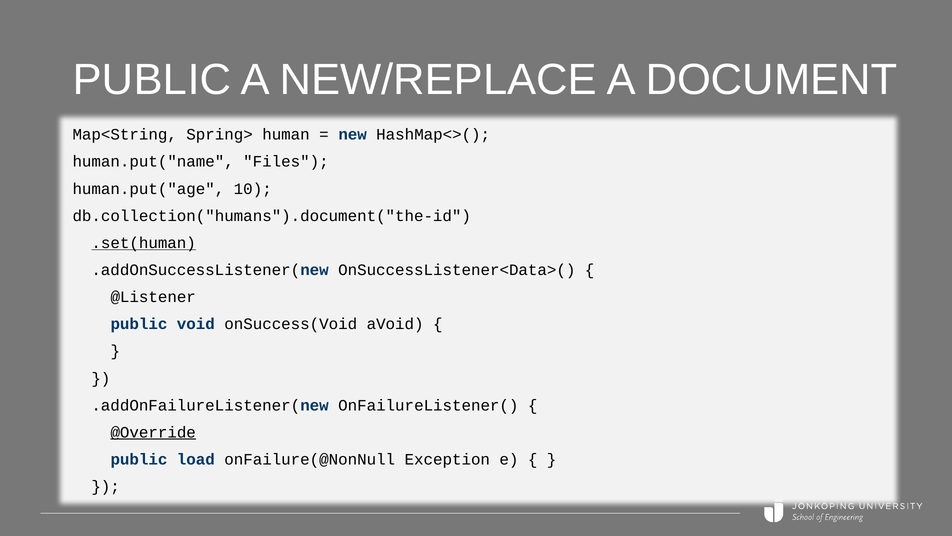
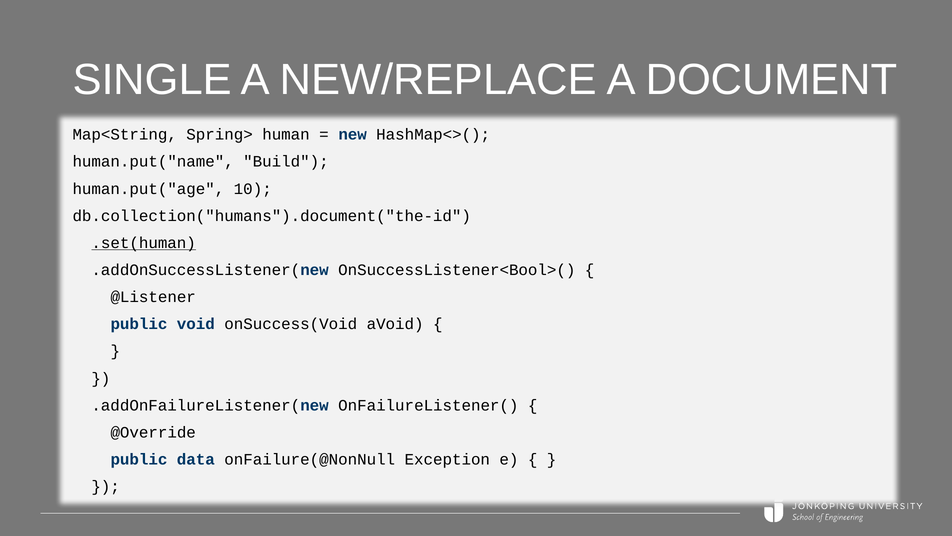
PUBLIC: PUBLIC -> SINGLE (152, 80)
Files: Files -> Build (286, 162)
OnSuccessListener<Data>(: OnSuccessListener<Data>( -> OnSuccessListener<Bool>( (457, 270)
@Override underline: present -> none (153, 432)
load: load -> data (196, 459)
